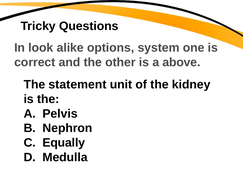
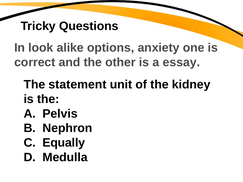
system: system -> anxiety (159, 48)
above: above -> essay (181, 62)
